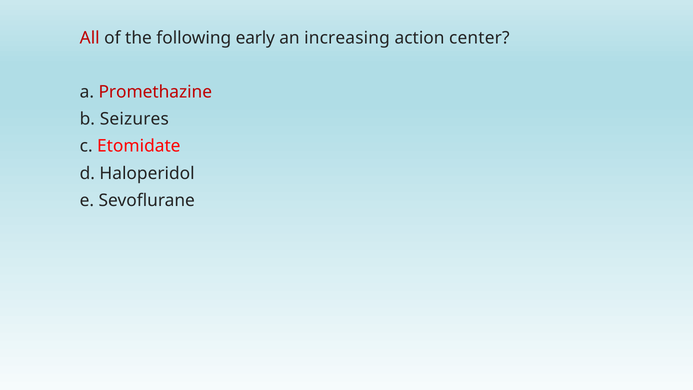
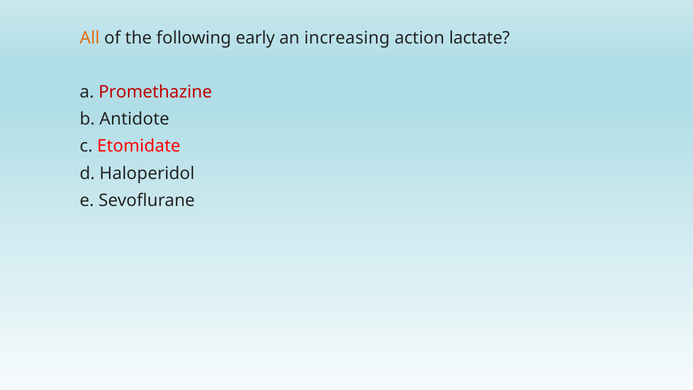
All colour: red -> orange (90, 38)
center: center -> lactate (479, 38)
Seizures: Seizures -> Antidote (134, 119)
